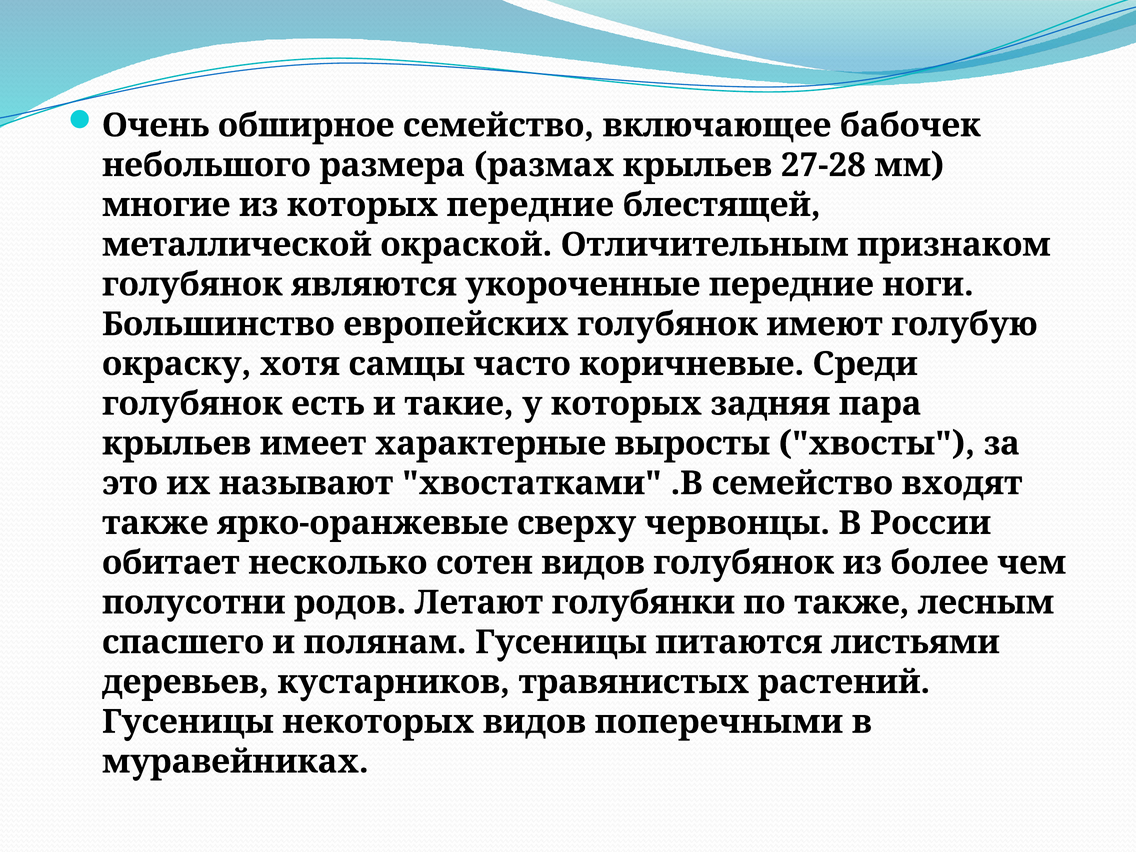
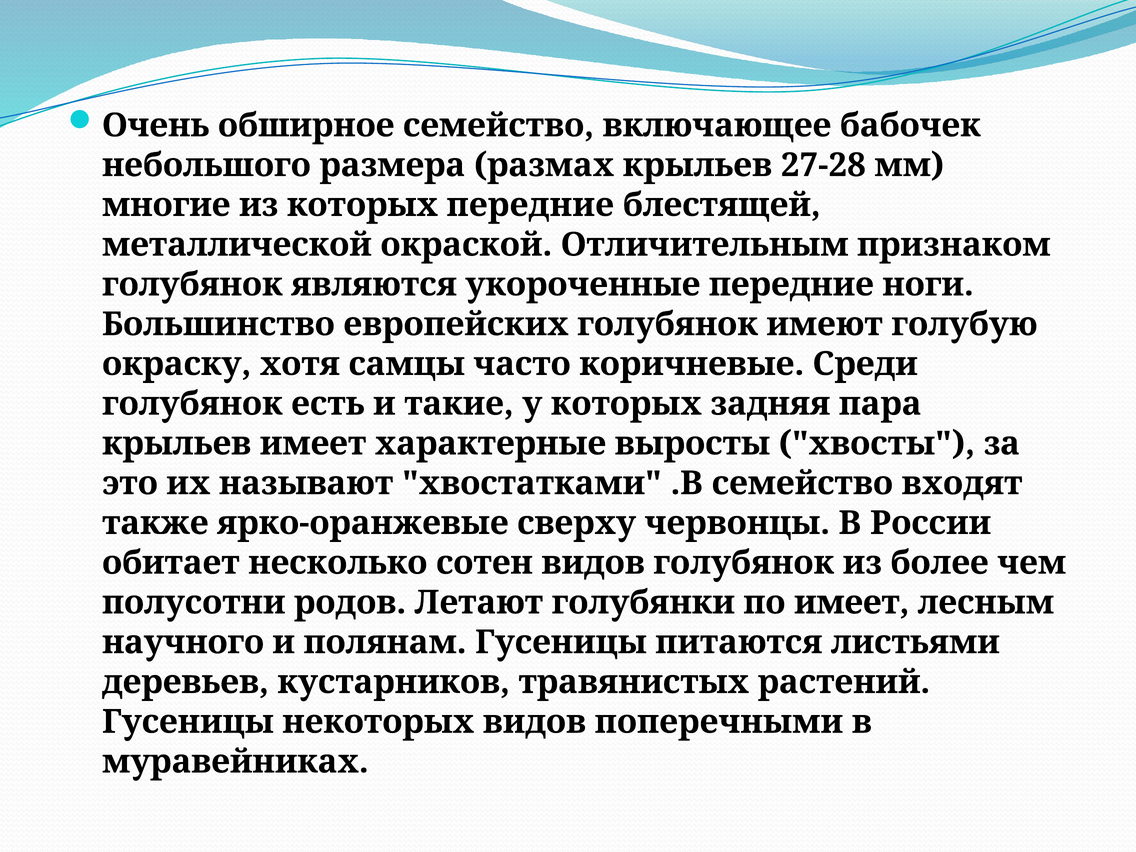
по также: также -> имеет (852, 603)
спасшего: спасшего -> научного (183, 642)
